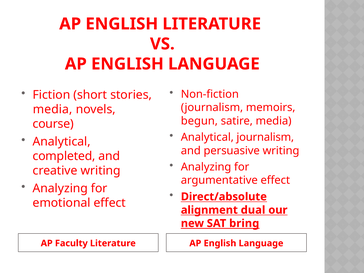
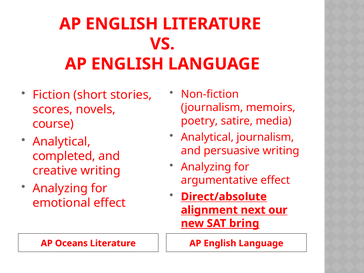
media: media -> scores (53, 109)
begun: begun -> poetry (199, 121)
dual: dual -> next (253, 210)
Faculty: Faculty -> Oceans (71, 243)
